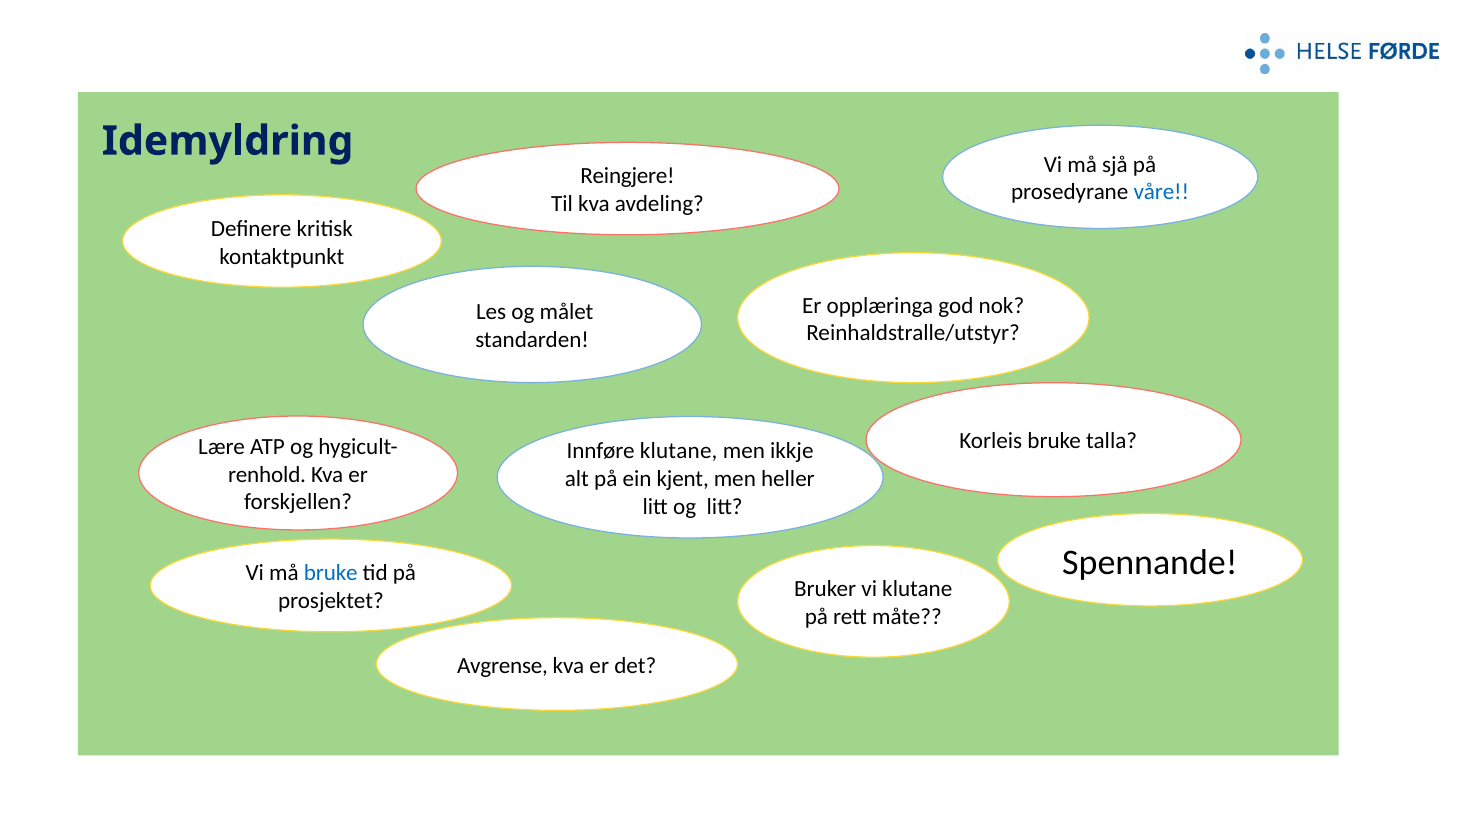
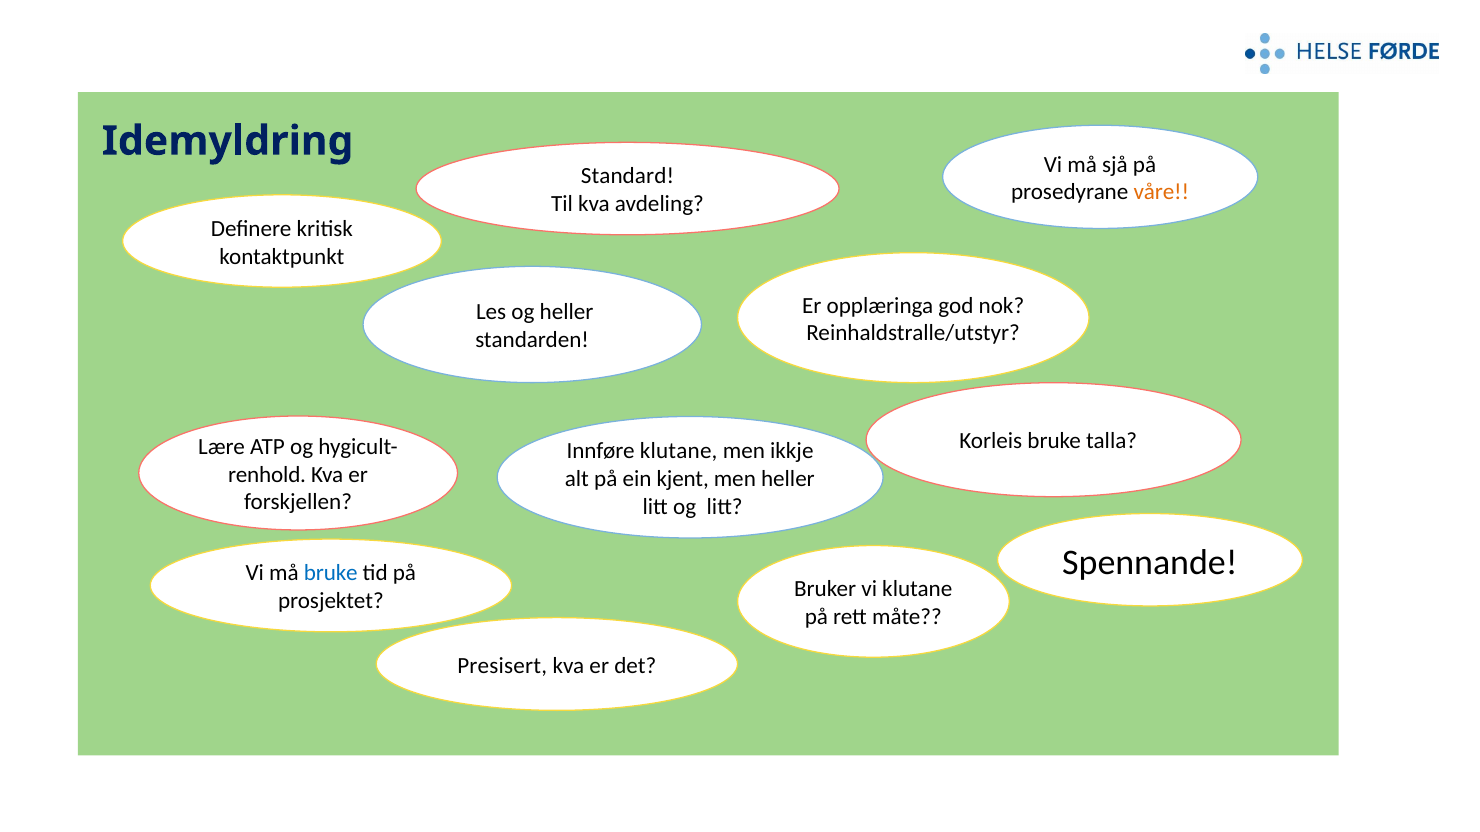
Reingjere: Reingjere -> Standard (627, 176)
våre colour: blue -> orange (1161, 192)
og målet: målet -> heller (567, 312)
Avgrense: Avgrense -> Presisert (502, 666)
